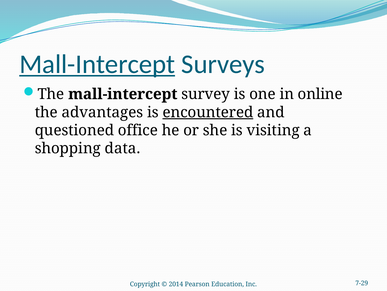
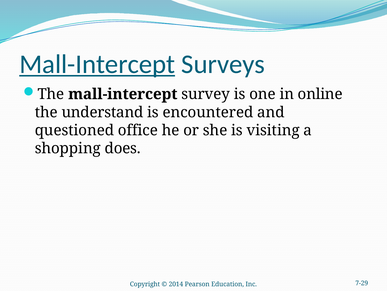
advantages: advantages -> understand (102, 112)
encountered underline: present -> none (208, 112)
data: data -> does (123, 148)
